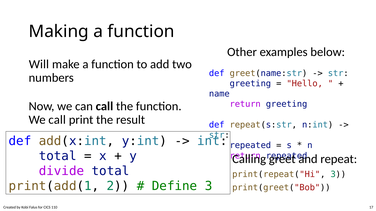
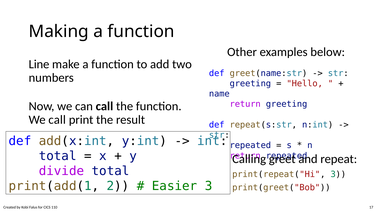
Will: Will -> Line (39, 64)
Define: Define -> Easier (175, 186)
